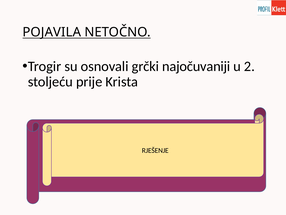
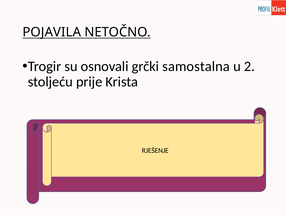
najočuvaniji: najočuvaniji -> samostalna (196, 66)
